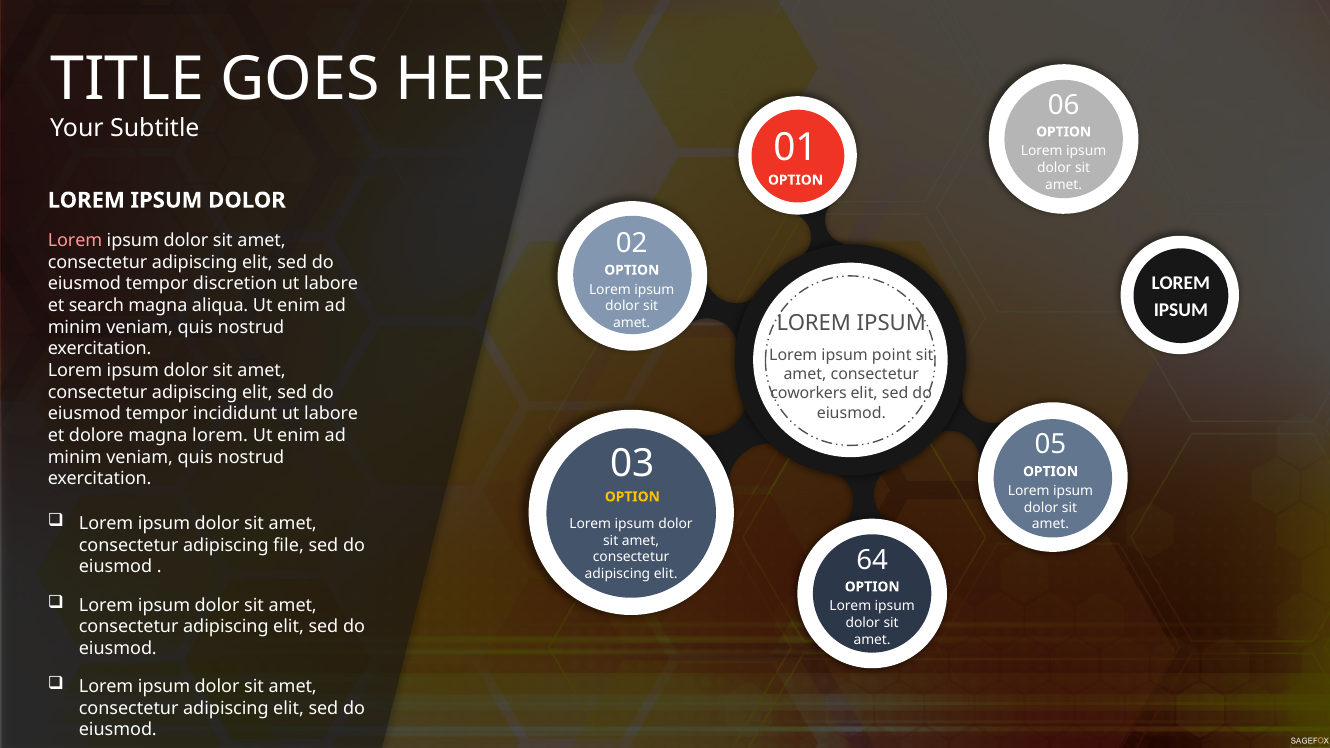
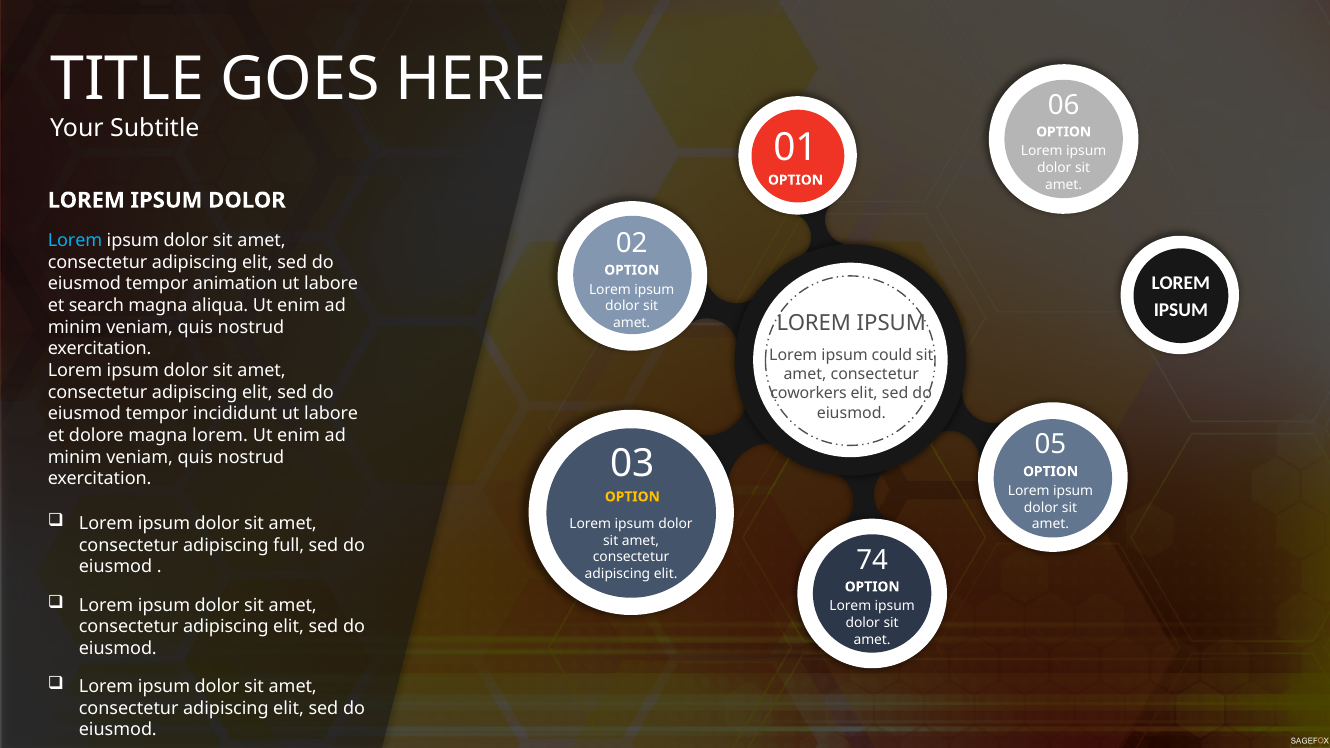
Lorem colour: pink -> light blue (75, 241)
discretion: discretion -> animation (235, 284)
point: point -> could (892, 355)
file: file -> full (289, 545)
64: 64 -> 74 (872, 560)
